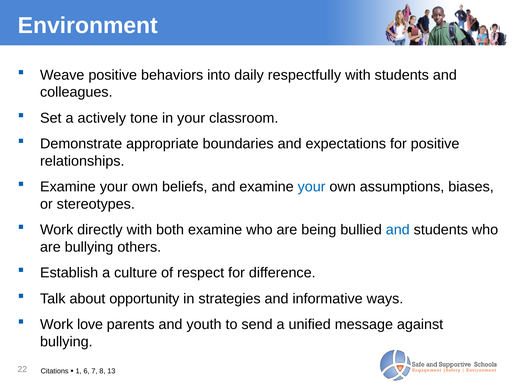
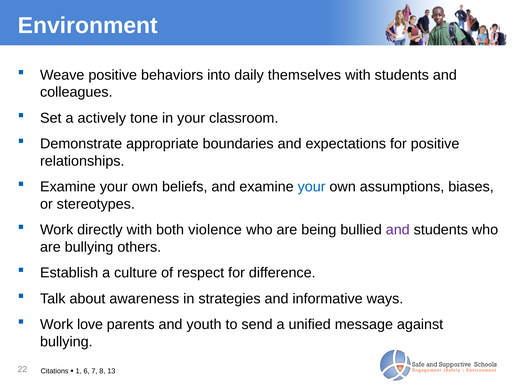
respectfully: respectfully -> themselves (304, 75)
both examine: examine -> violence (215, 230)
and colour: blue -> purple (398, 230)
opportunity: opportunity -> awareness (144, 299)
